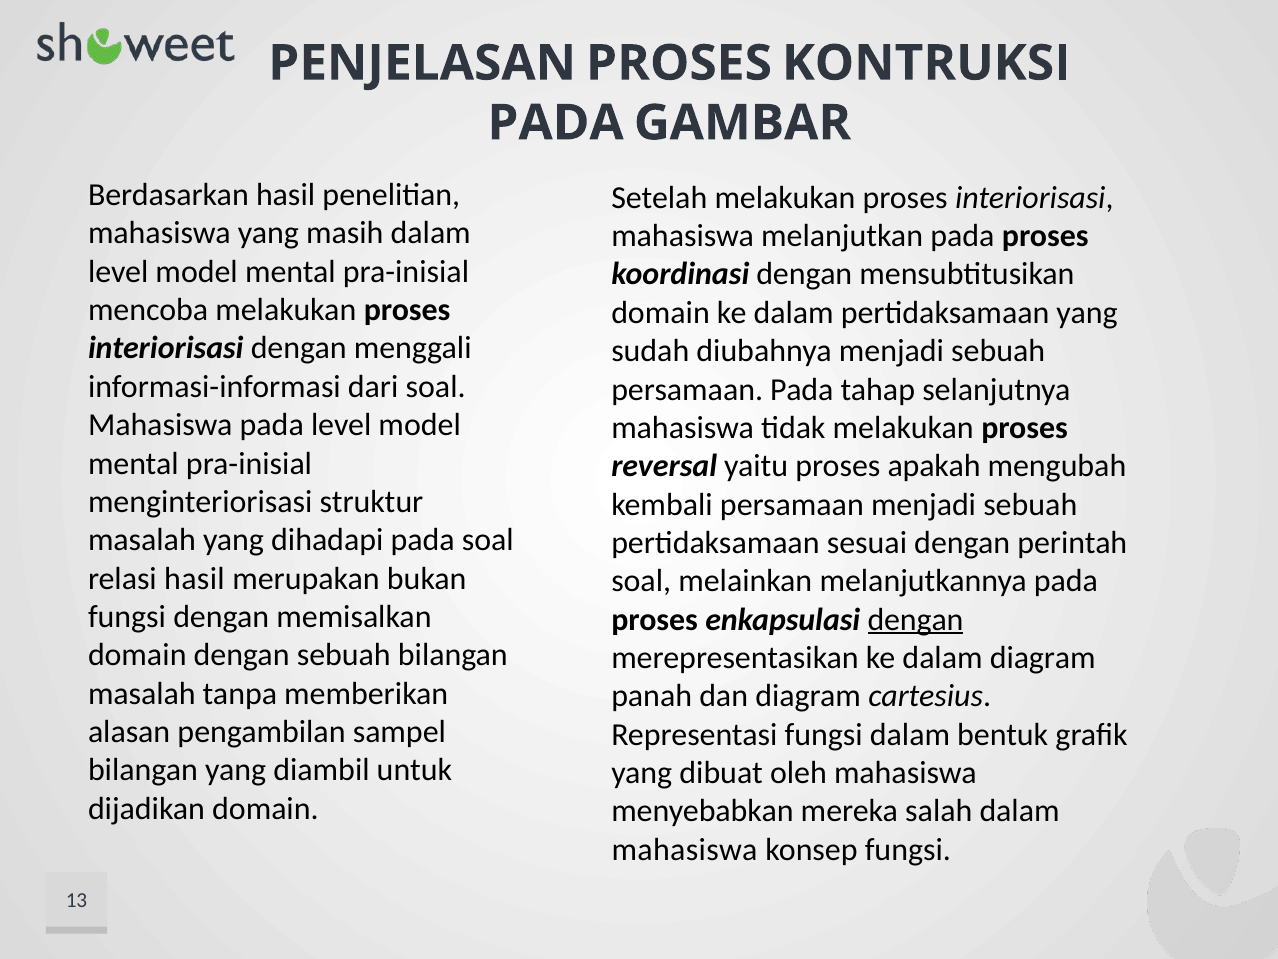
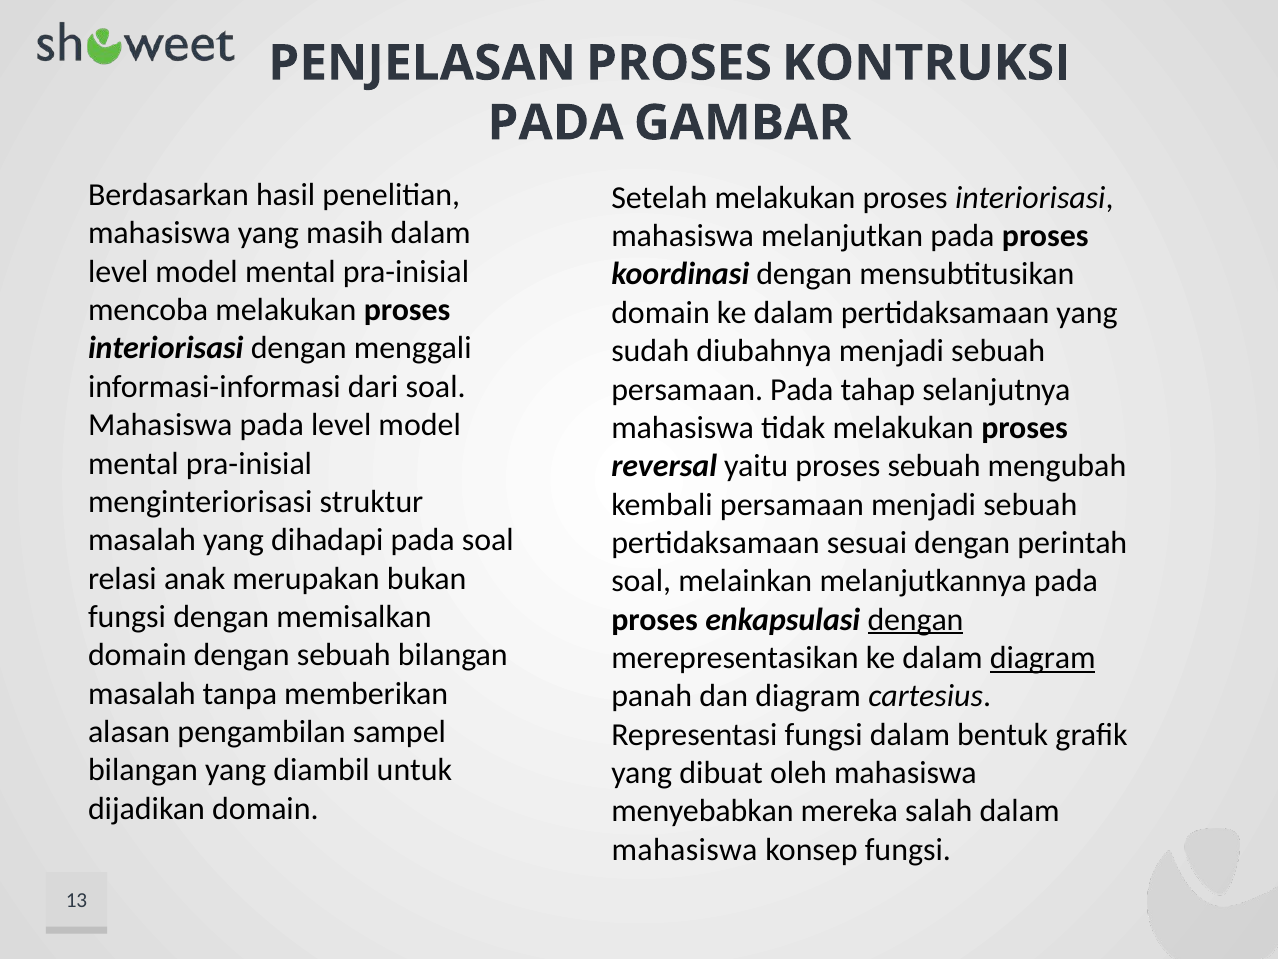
proses apakah: apakah -> sebuah (934, 466)
relasi hasil: hasil -> anak (195, 578)
diagram underline: none -> present (1043, 658)
